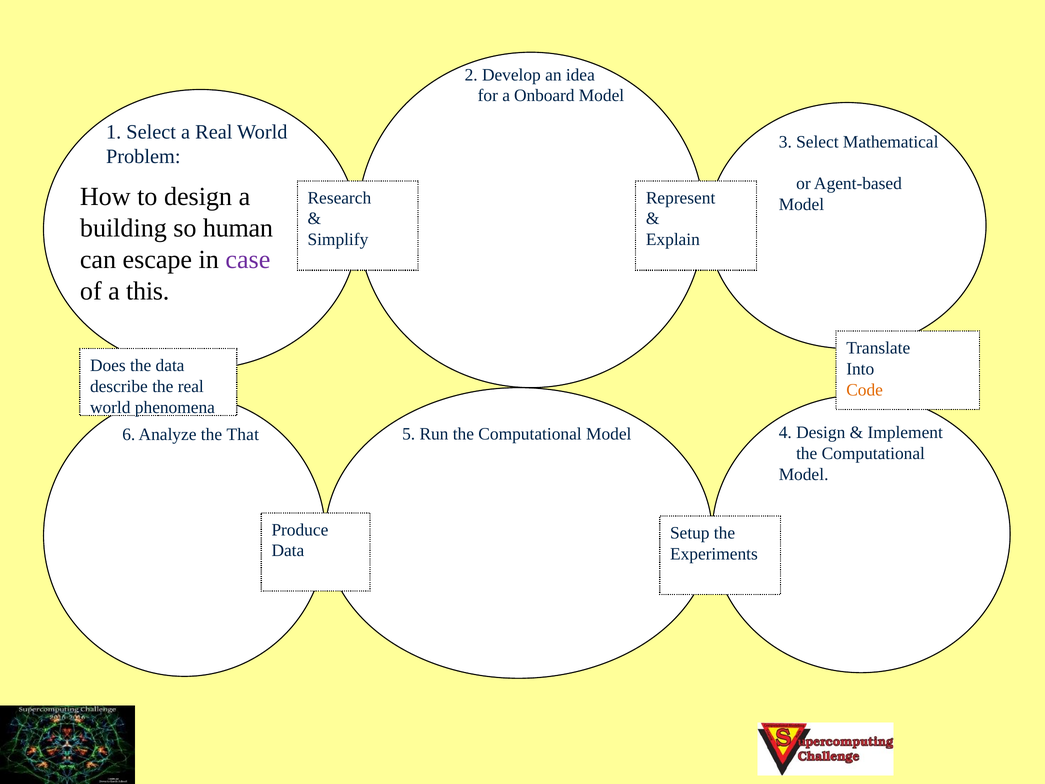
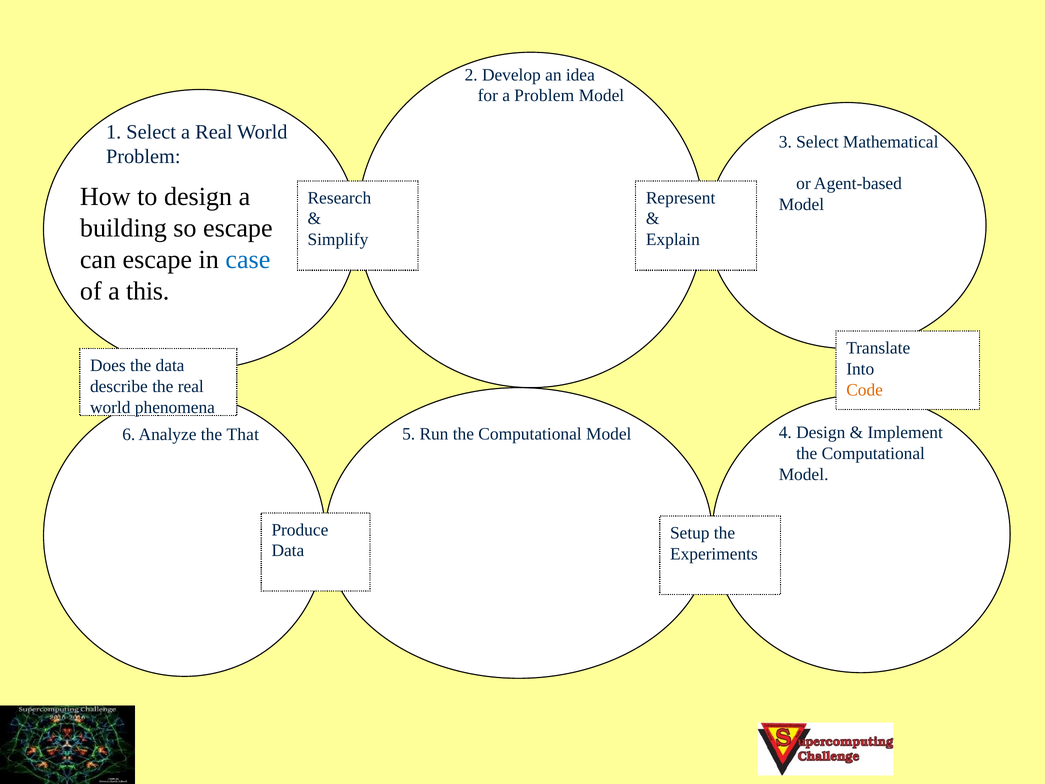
a Onboard: Onboard -> Problem (544, 96)
so human: human -> escape (238, 228)
case colour: purple -> blue (248, 259)
